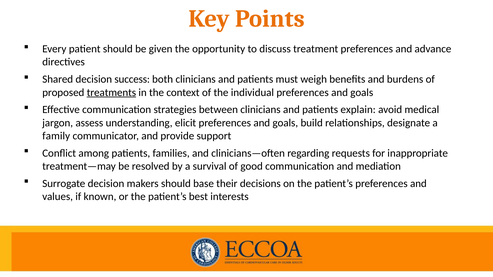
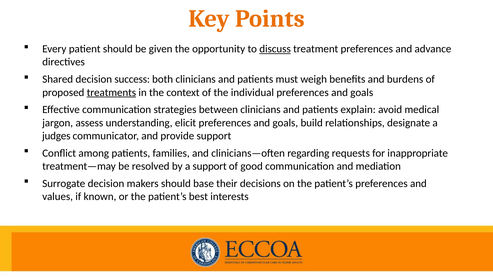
discuss underline: none -> present (275, 49)
family: family -> judges (56, 136)
a survival: survival -> support (210, 166)
